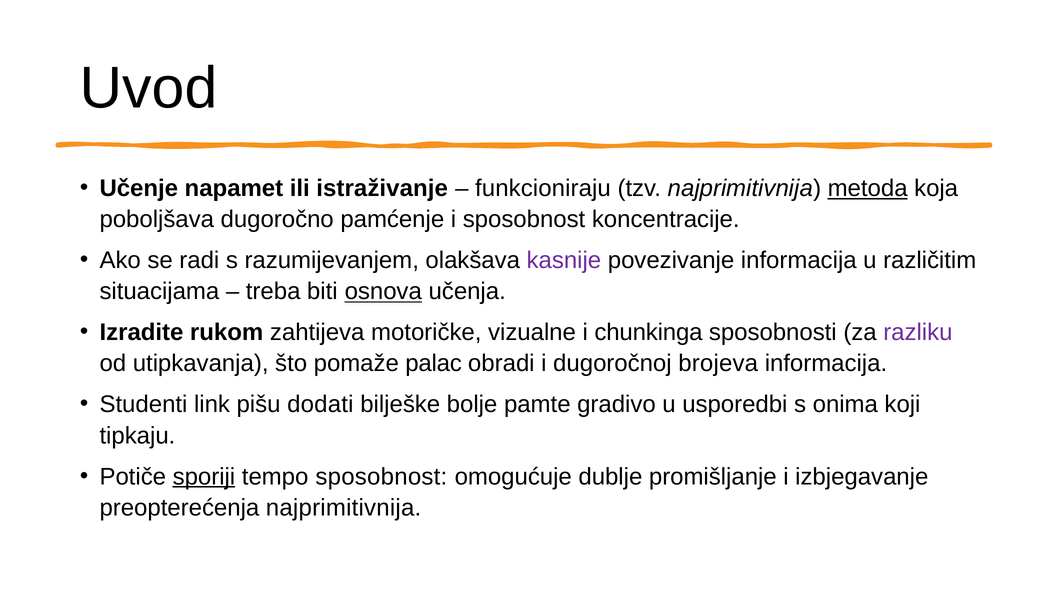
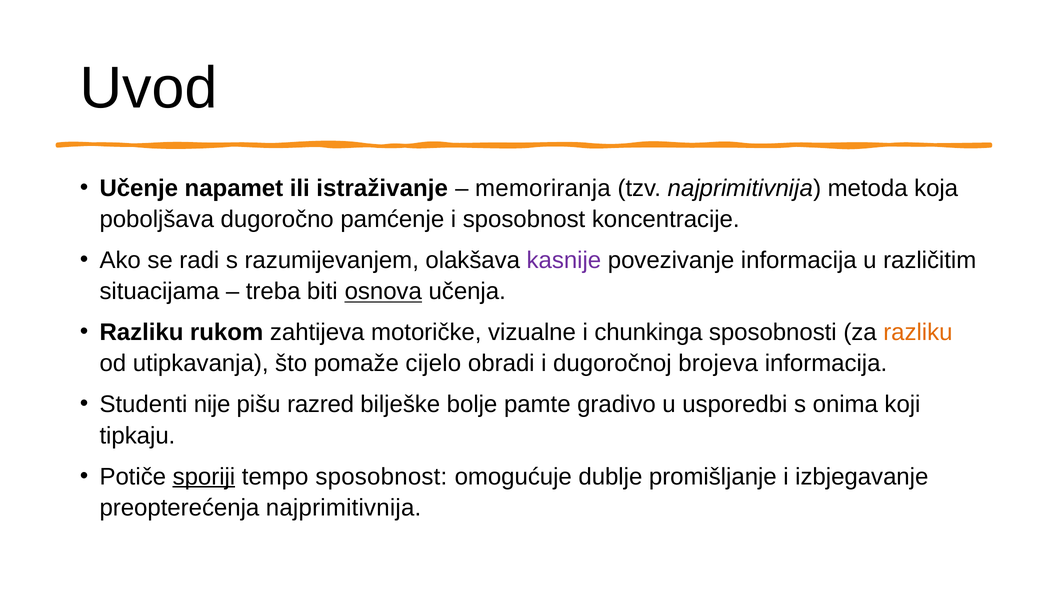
funkcioniraju: funkcioniraju -> memoriranja (543, 188)
metoda underline: present -> none (868, 188)
Izradite: Izradite -> Razliku (141, 332)
razliku colour: purple -> orange (918, 332)
palac: palac -> cijelo (433, 363)
link: link -> nije (212, 404)
dodati: dodati -> razred (321, 404)
